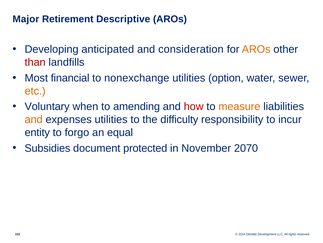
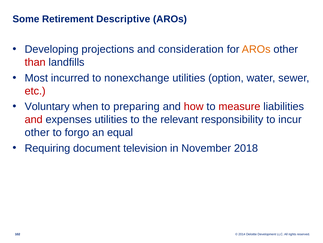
Major: Major -> Some (26, 19)
anticipated: anticipated -> projections (108, 49)
financial: financial -> incurred (70, 78)
etc colour: orange -> red (35, 91)
amending: amending -> preparing (136, 106)
measure colour: orange -> red (239, 106)
and colour: orange -> red (34, 119)
difficulty: difficulty -> relevant (179, 119)
entity: entity -> other (37, 132)
Subsidies: Subsidies -> Requiring (47, 148)
protected: protected -> television (145, 148)
2070: 2070 -> 2018 (246, 148)
